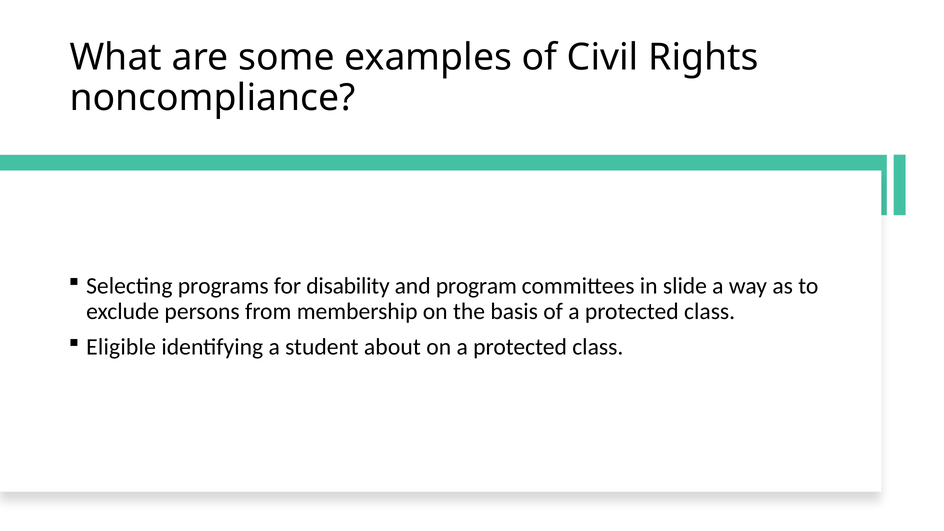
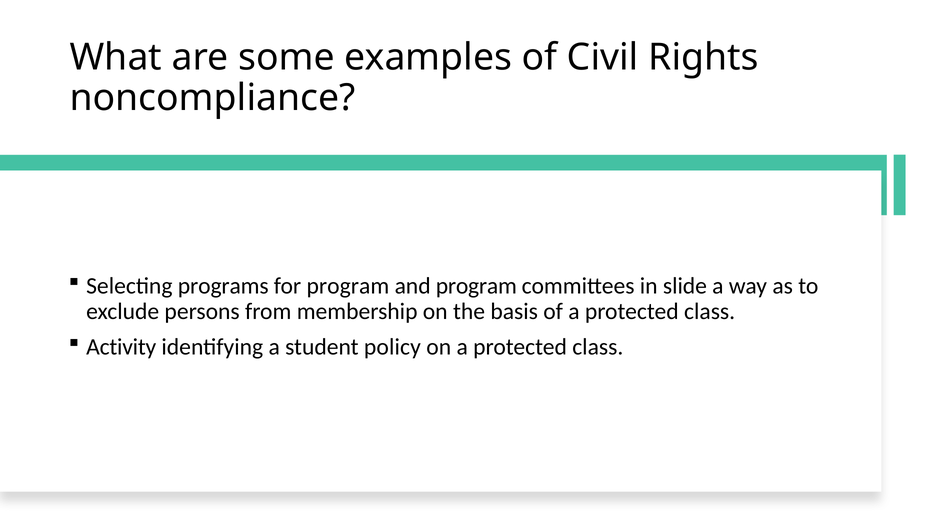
for disability: disability -> program (348, 286)
Eligible: Eligible -> Activity (121, 347)
about: about -> policy (392, 347)
